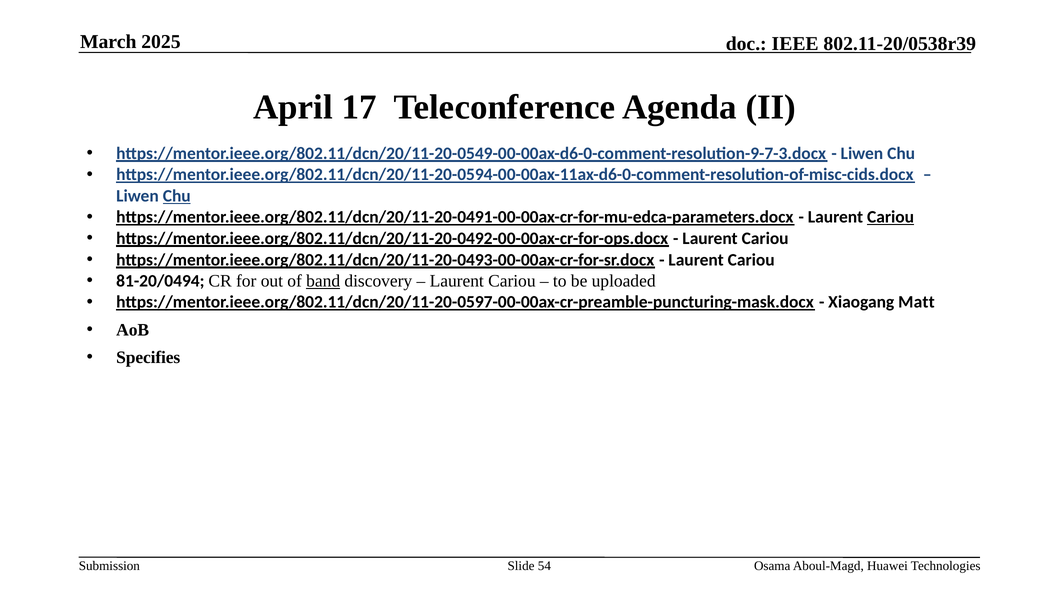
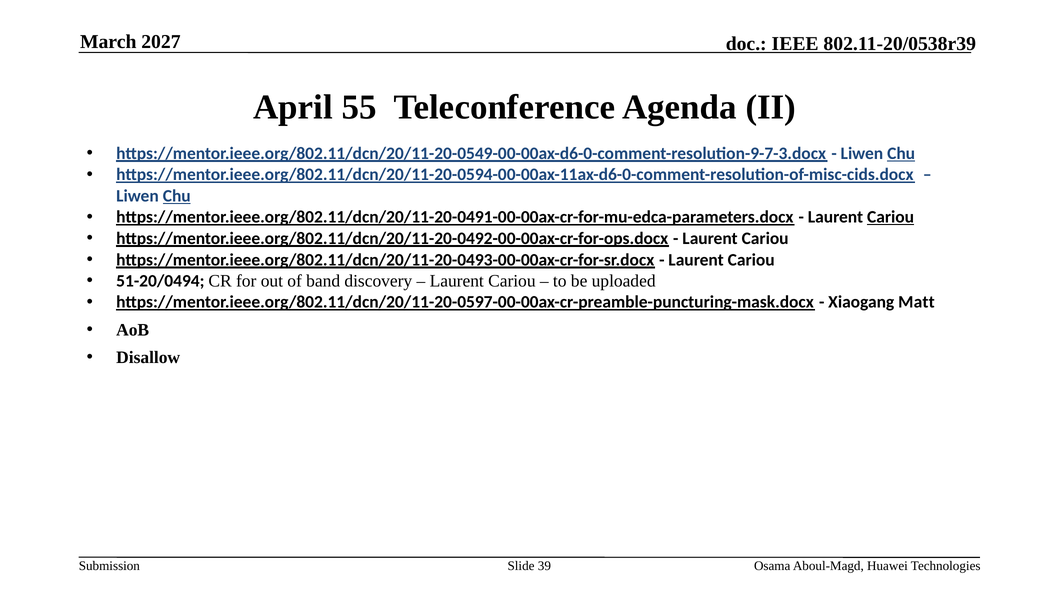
2025: 2025 -> 2027 (161, 42)
17: 17 -> 55 (359, 107)
Chu underline: none -> present (901, 153)
81-20/0494: 81-20/0494 -> 51-20/0494 (160, 281)
band underline: present -> none (323, 281)
Specifies: Specifies -> Disallow (148, 358)
54: 54 -> 39 (544, 566)
